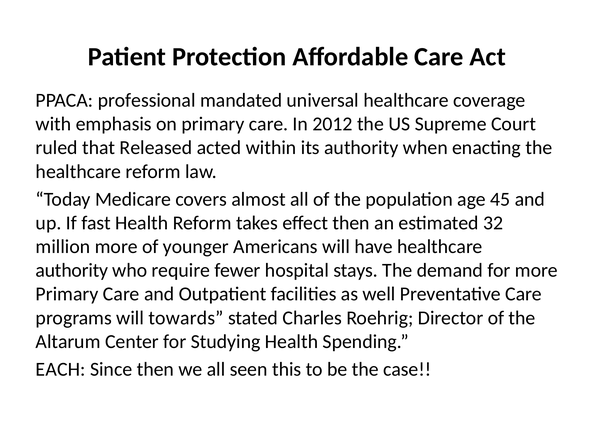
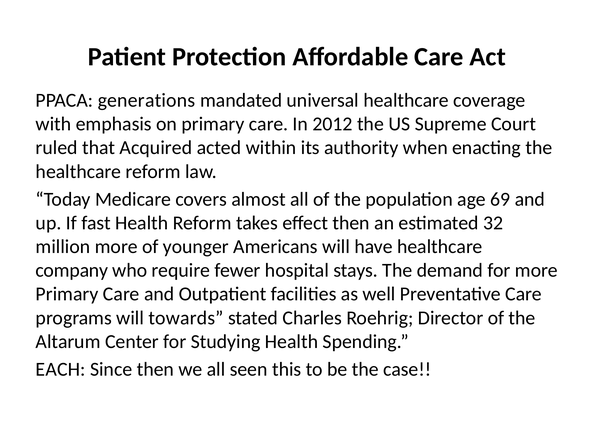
professional: professional -> generations (147, 100)
Released: Released -> Acquired (156, 148)
45: 45 -> 69 (500, 199)
authority: authority -> company (72, 271)
